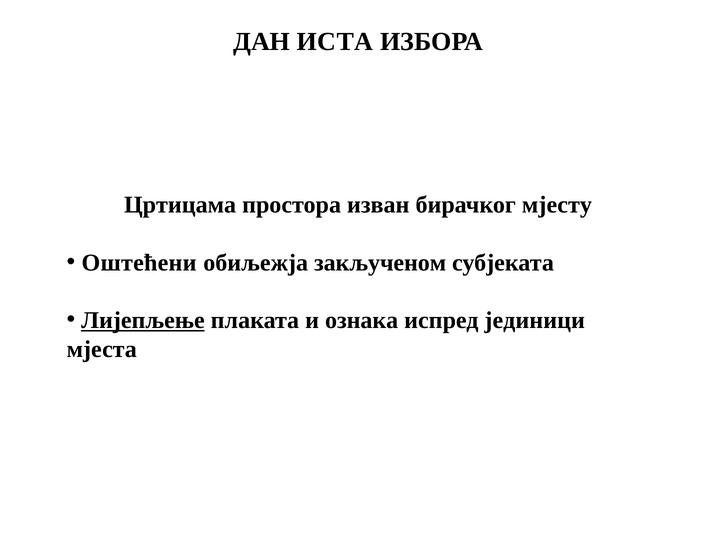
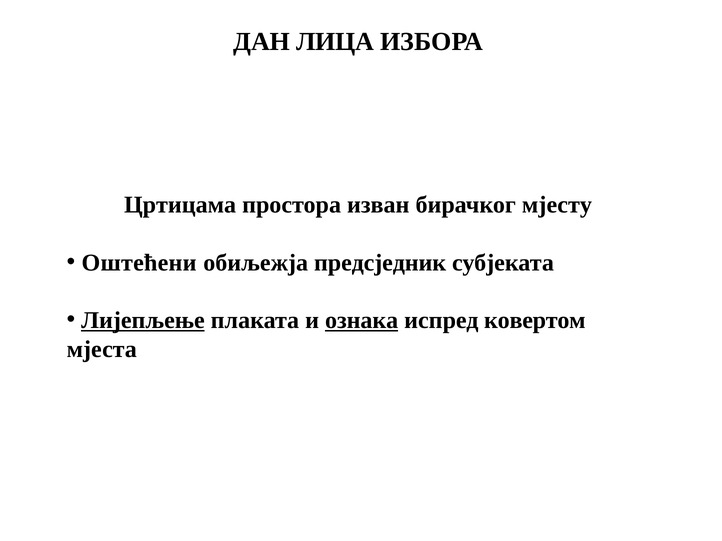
ИСТA: ИСТA -> ЛИЦА (335, 42)
зaкључeнoм: зaкључeнoм -> предсједник (380, 263)
ознака underline: none -> present (362, 321)
jeдиници: jeдиници -> ковертом (535, 321)
